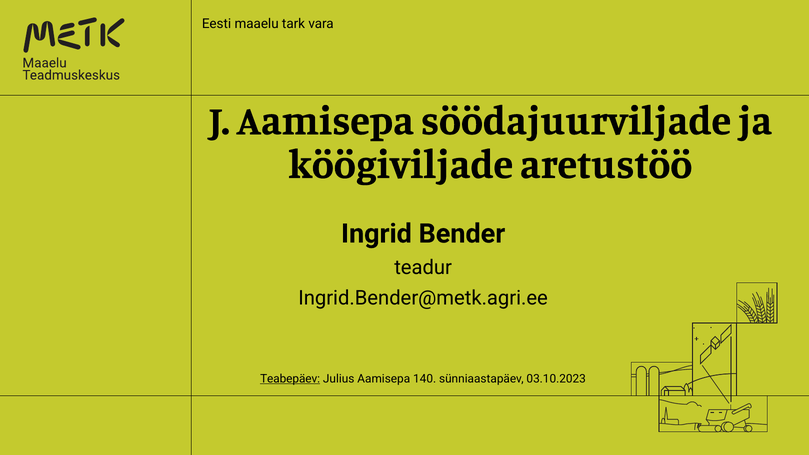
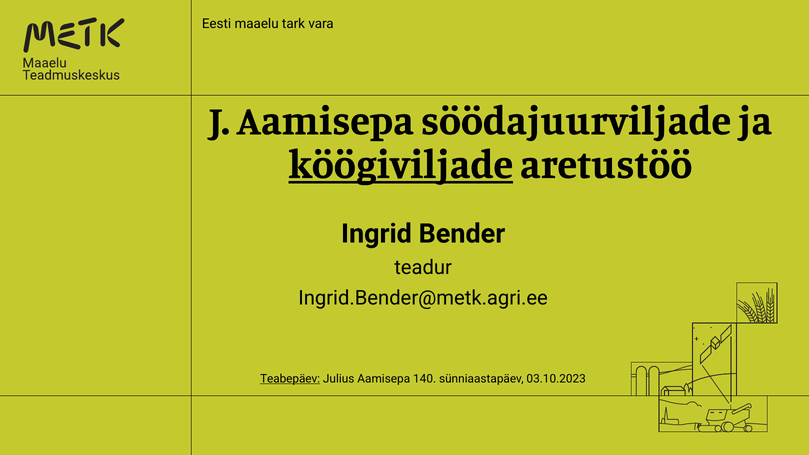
köögiviljade underline: none -> present (401, 165)
